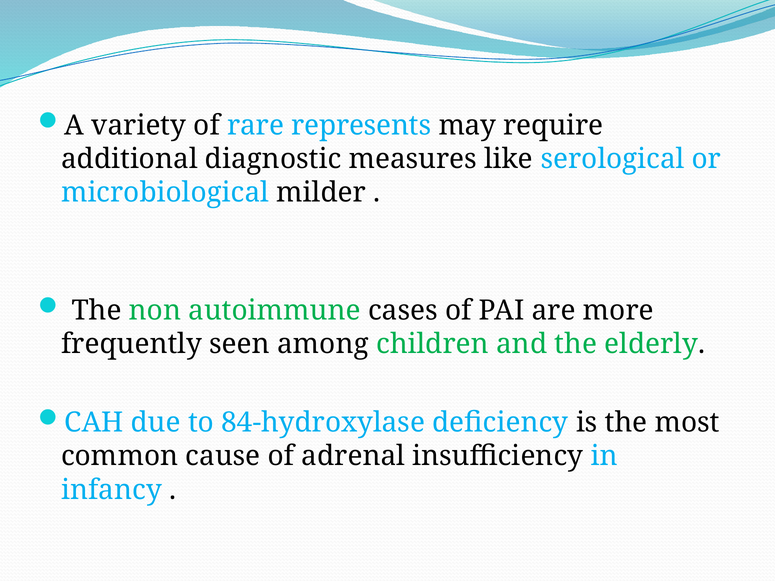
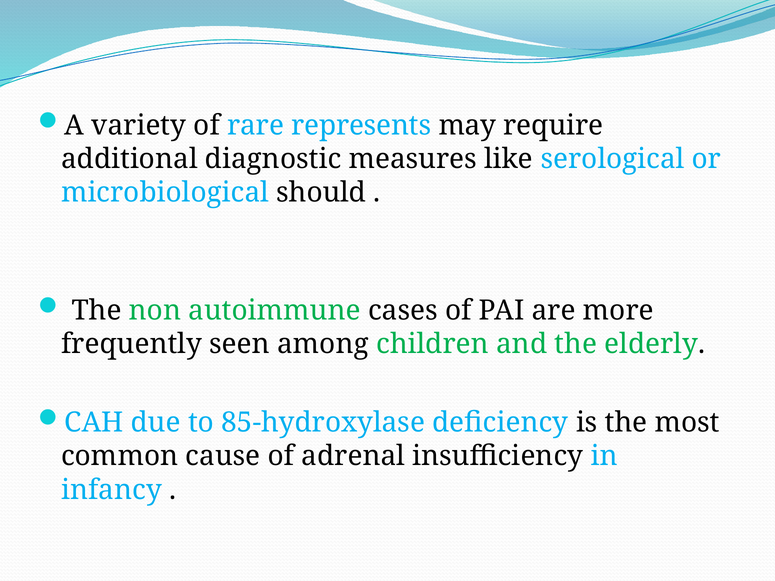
milder: milder -> should (321, 193)
84-hydroxylase: 84-hydroxylase -> 85-hydroxylase (323, 423)
